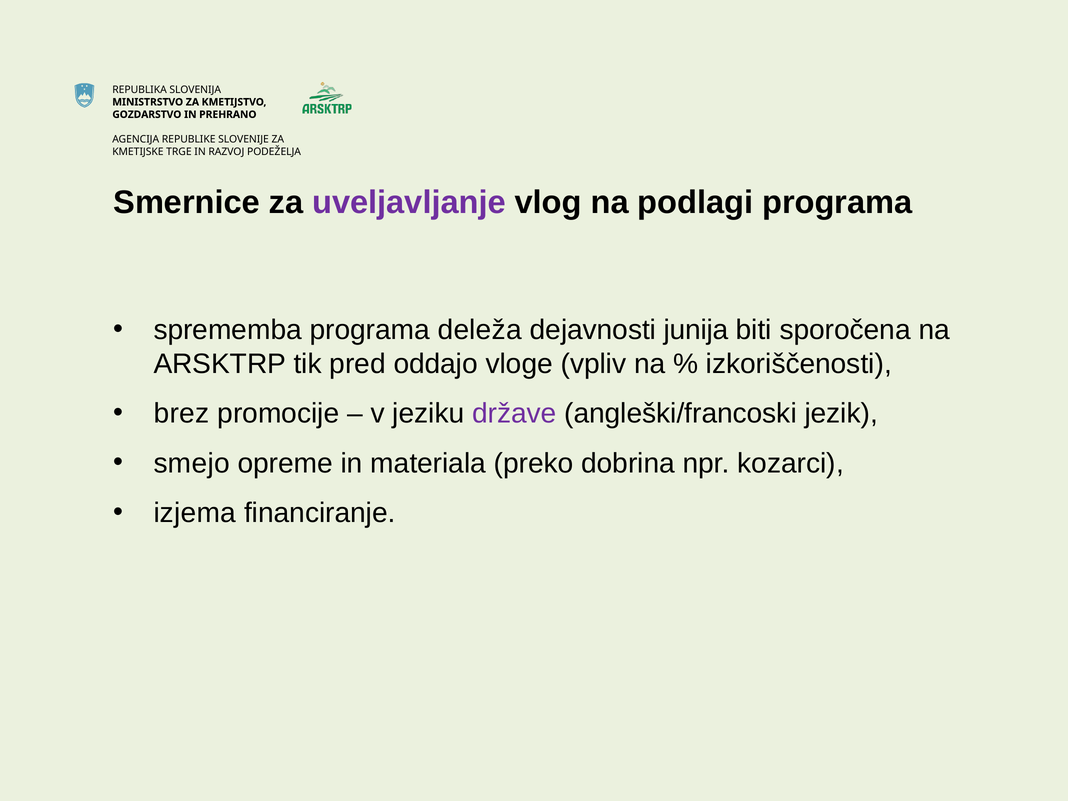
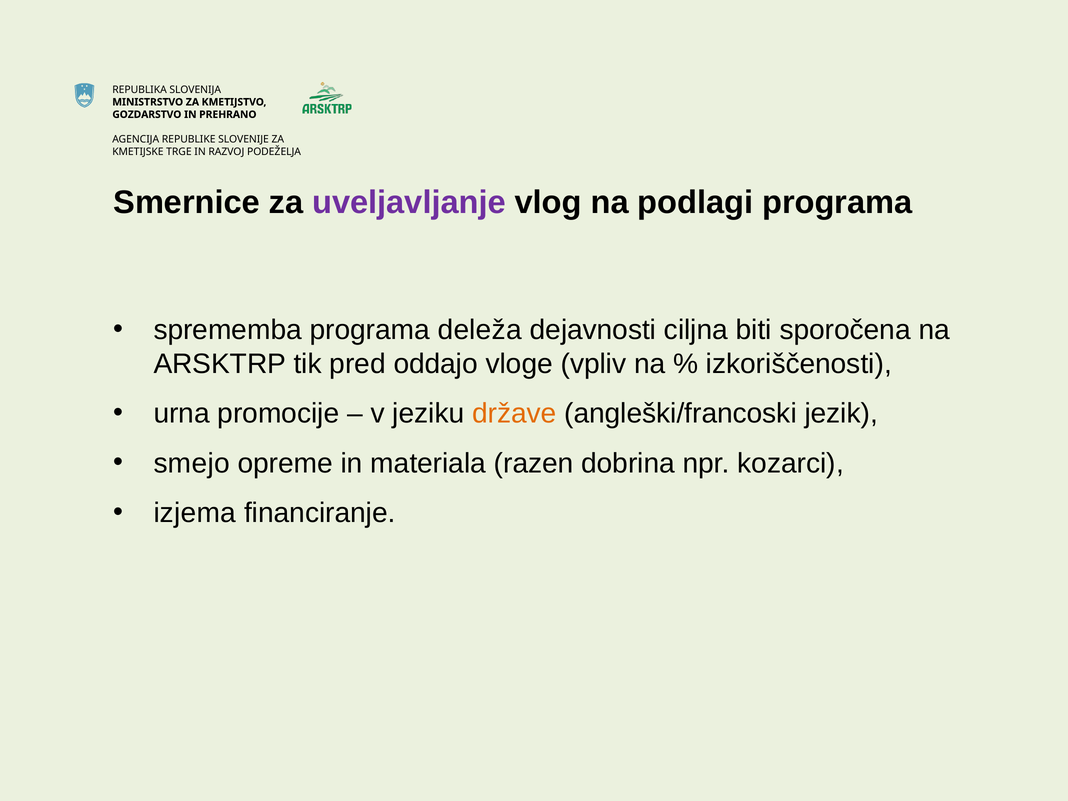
junija: junija -> ciljna (696, 330)
brez: brez -> urna (182, 413)
države colour: purple -> orange (514, 413)
preko: preko -> razen (534, 463)
